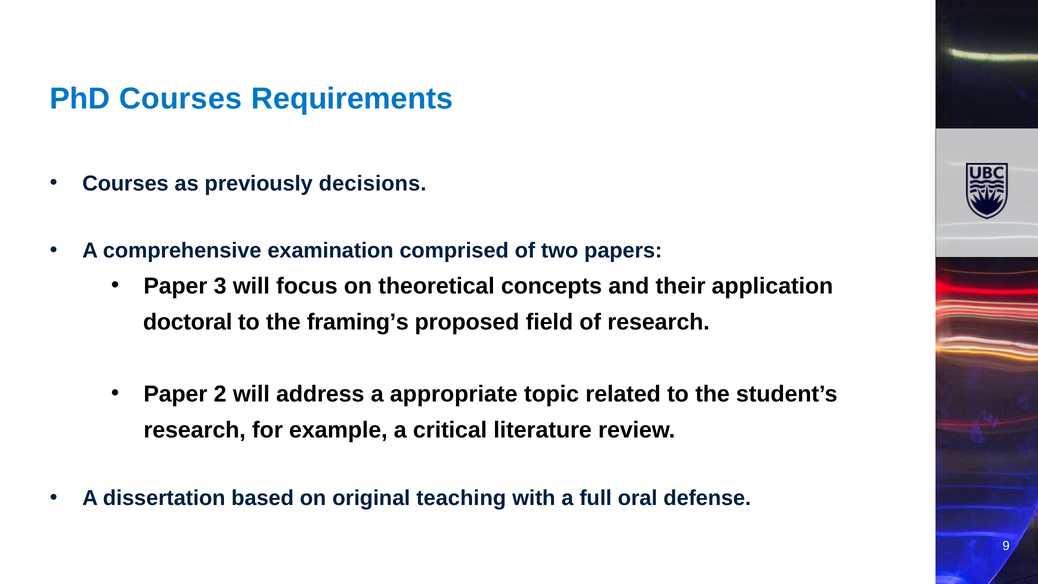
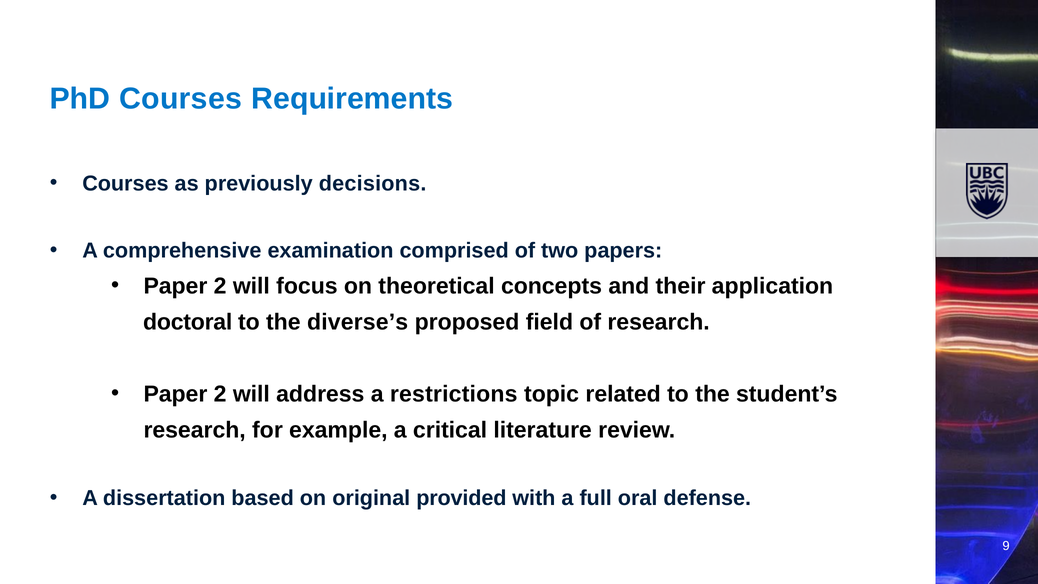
3: 3 -> 2 (220, 286)
framing’s: framing’s -> diverse’s (358, 322)
appropriate: appropriate -> restrictions (454, 394)
teaching: teaching -> provided (461, 498)
